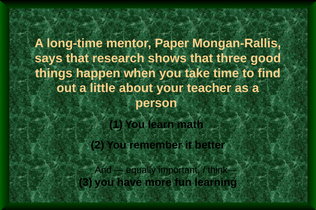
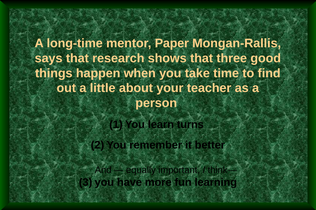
math: math -> turns (190, 125)
